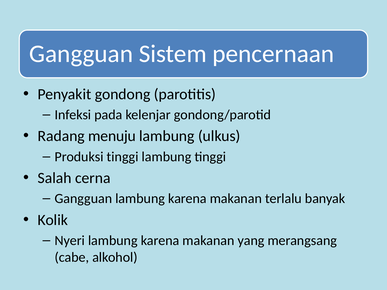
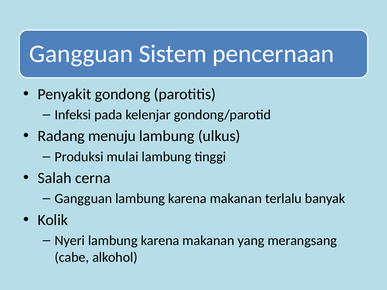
Produksi tinggi: tinggi -> mulai (123, 157)
